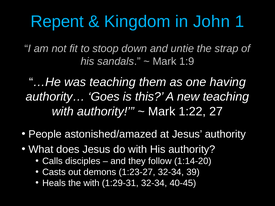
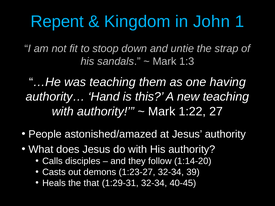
1:9: 1:9 -> 1:3 (187, 61)
Goes: Goes -> Hand (104, 97)
the with: with -> that (91, 183)
